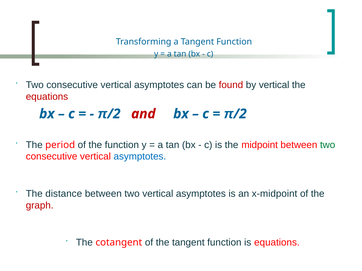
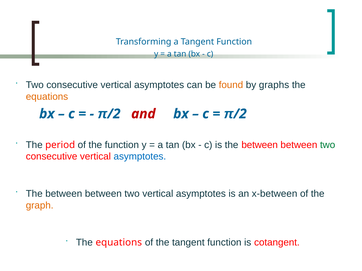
found colour: red -> orange (231, 85)
by vertical: vertical -> graphs (274, 85)
equations colour: red -> orange (47, 97)
is the midpoint: midpoint -> between (260, 145)
distance: distance -> between (64, 194)
x-midpoint: x-midpoint -> x-between (275, 194)
graph colour: red -> orange (40, 206)
cotangent: cotangent -> equations (119, 243)
is equations: equations -> cotangent (277, 243)
